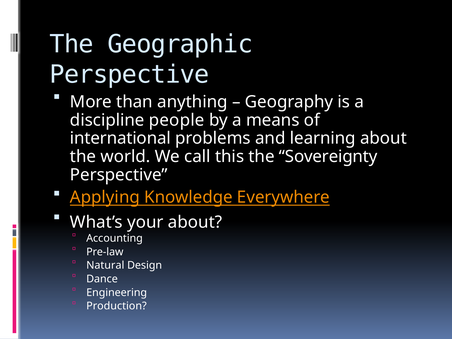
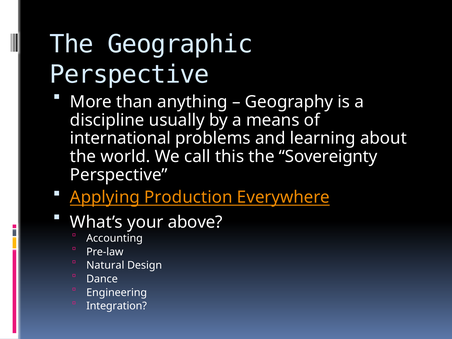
people: people -> usually (177, 120)
Knowledge: Knowledge -> Production (188, 197)
your about: about -> above (195, 222)
Production: Production -> Integration (117, 306)
